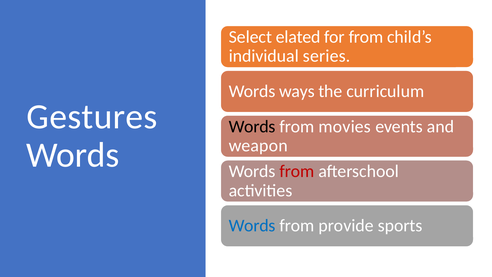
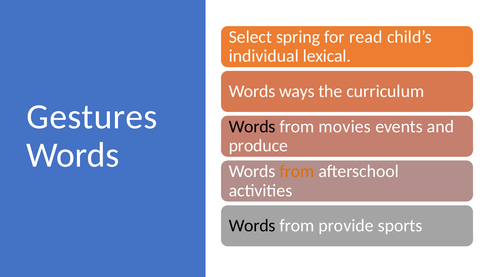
elated: elated -> spring (298, 37)
for from: from -> read (366, 37)
series: series -> lexical (327, 56)
weapon: weapon -> produce (258, 146)
from colour: red -> orange (297, 171)
Words colour: blue -> black (252, 225)
